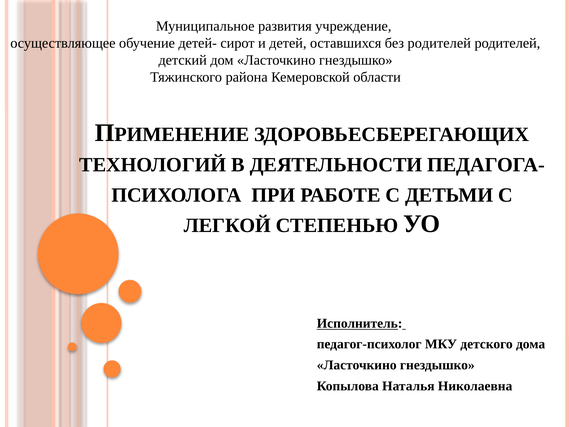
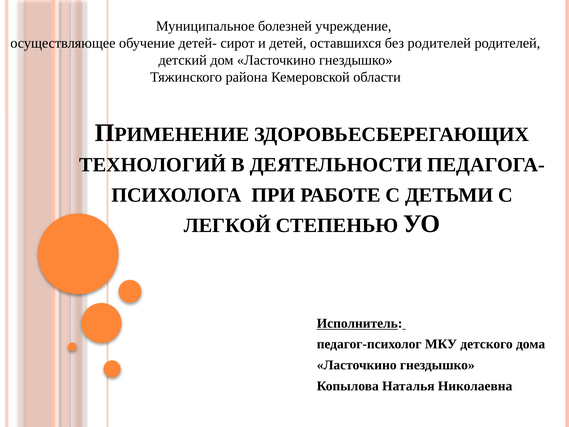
развития: развития -> болезней (285, 26)
